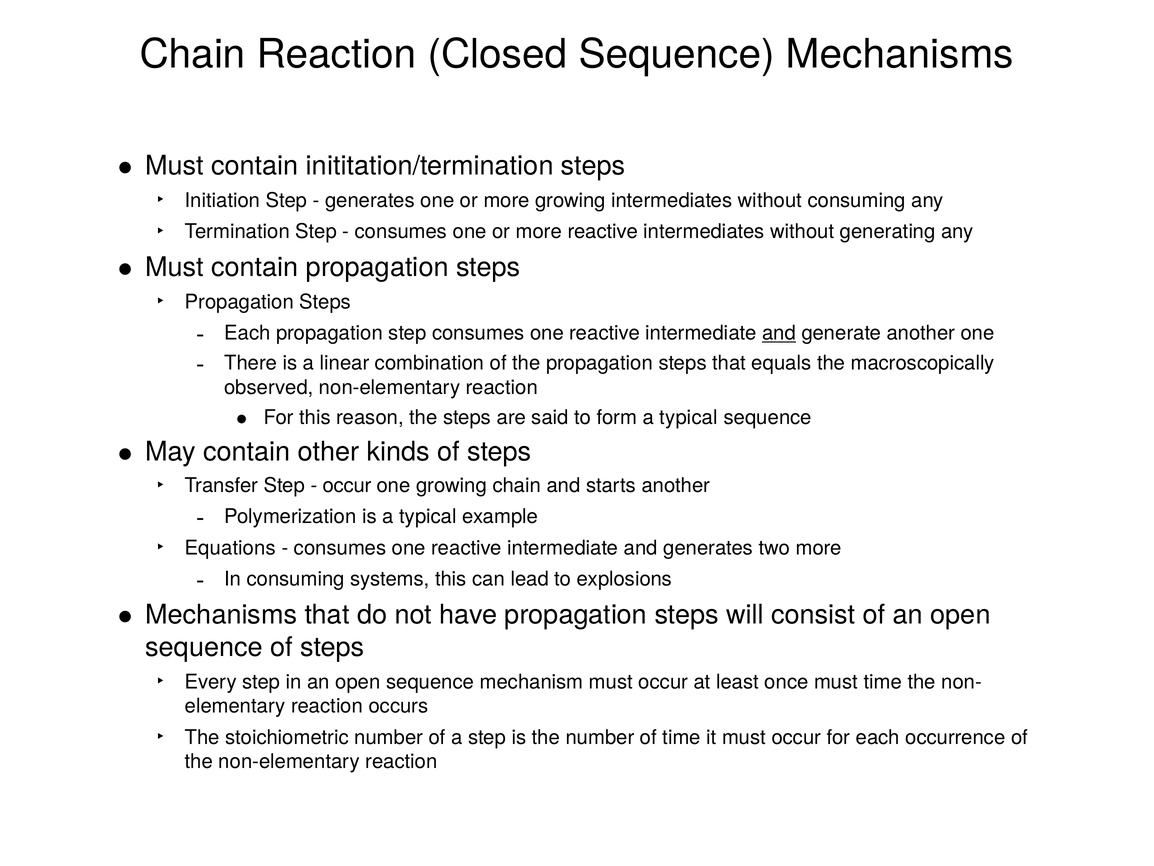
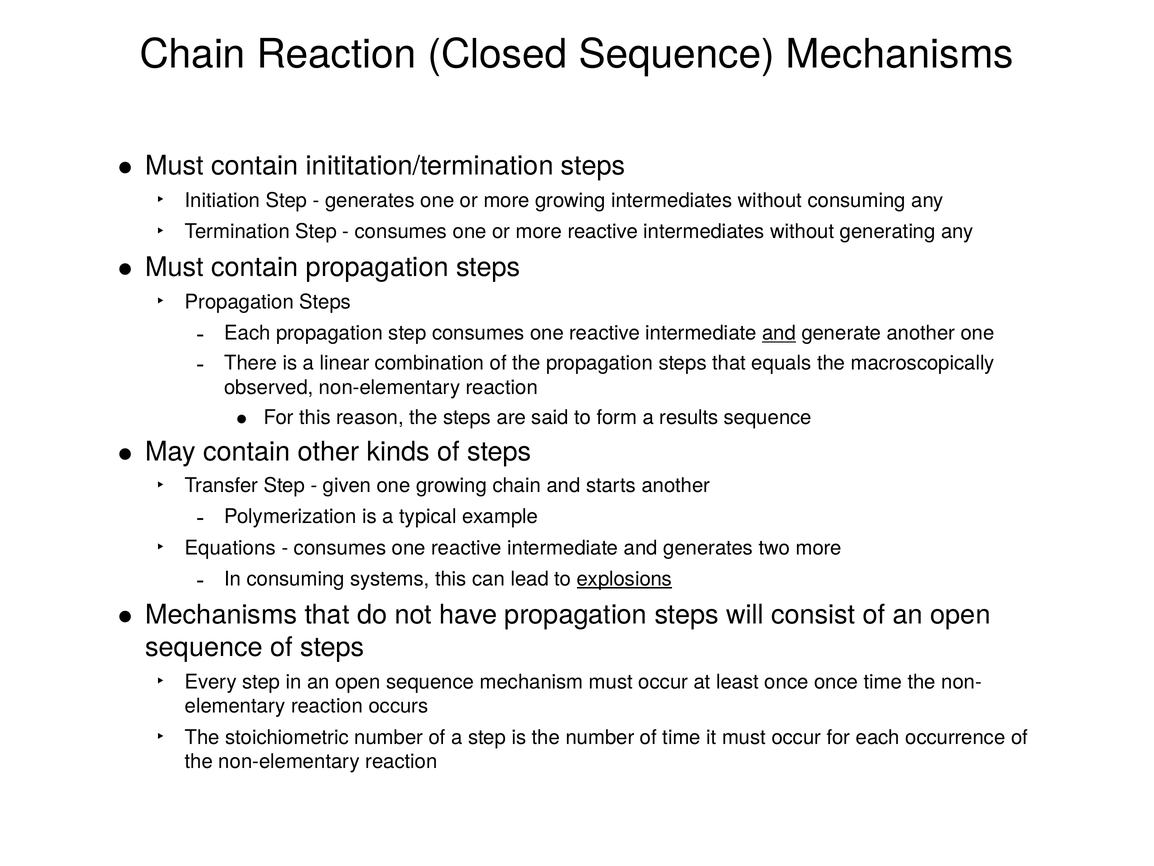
form a typical: typical -> results (689, 417)
occur: occur -> given (347, 485)
explosions underline: none -> present (624, 579)
once must: must -> once (836, 681)
